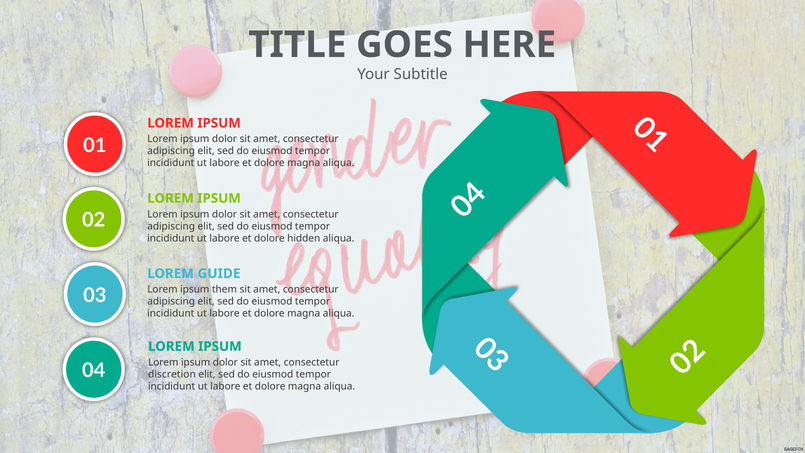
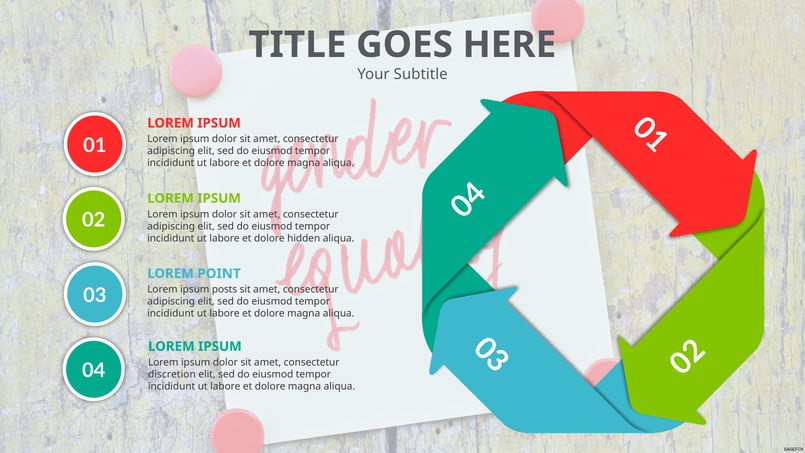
GUIDE: GUIDE -> POINT (219, 273)
them: them -> posts (225, 289)
